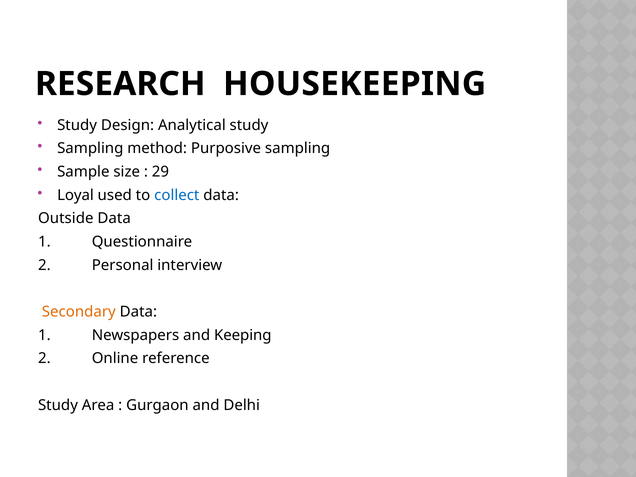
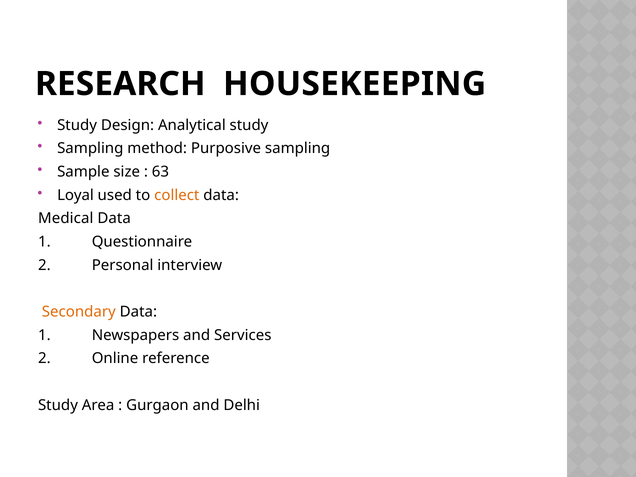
29: 29 -> 63 (160, 172)
collect colour: blue -> orange (177, 195)
Outside: Outside -> Medical (66, 218)
Keeping: Keeping -> Services (243, 335)
